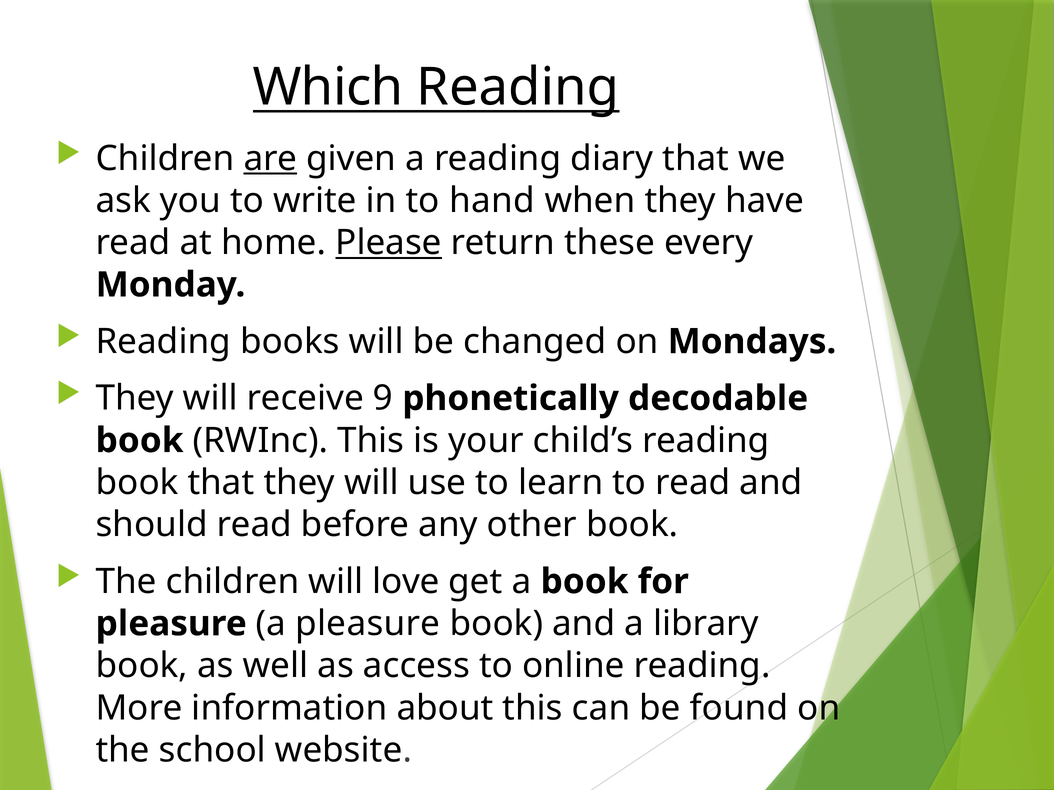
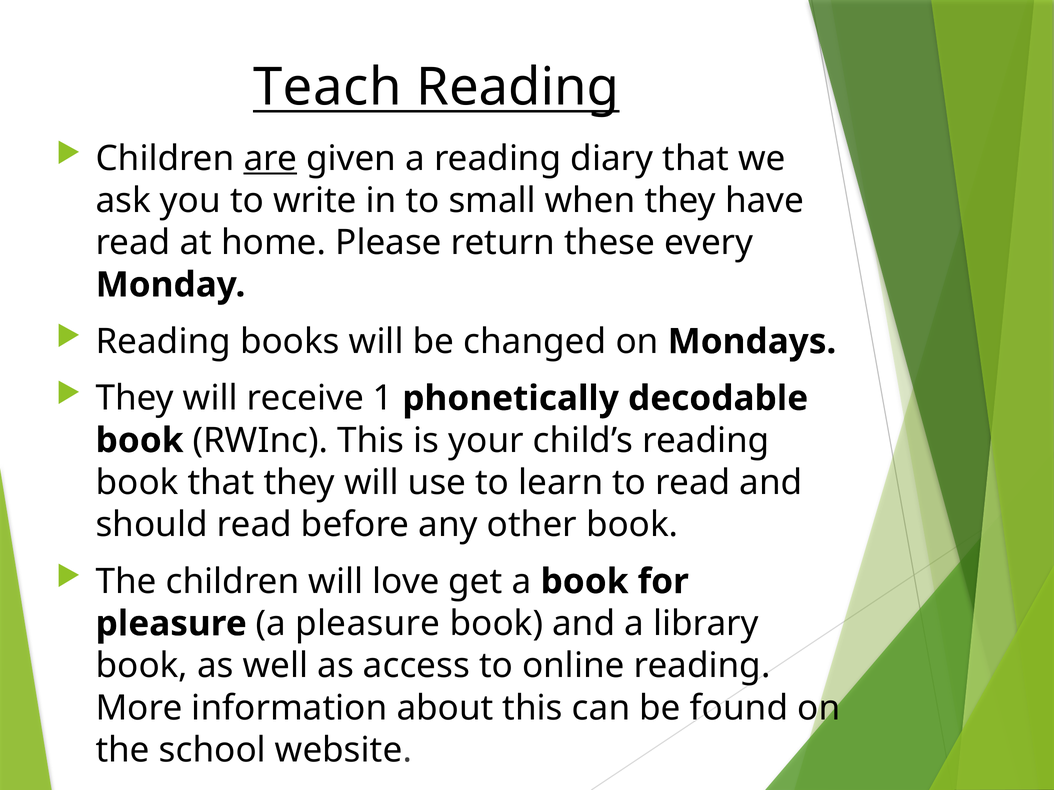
Which: Which -> Teach (327, 87)
hand: hand -> small (492, 201)
Please underline: present -> none (389, 243)
9: 9 -> 1 (383, 399)
